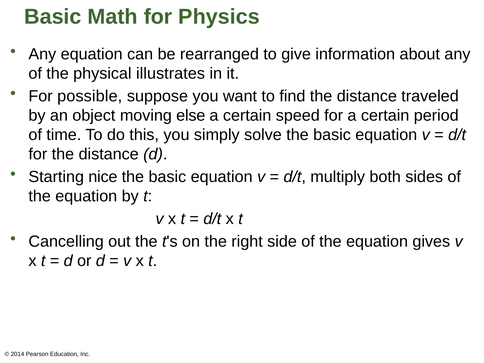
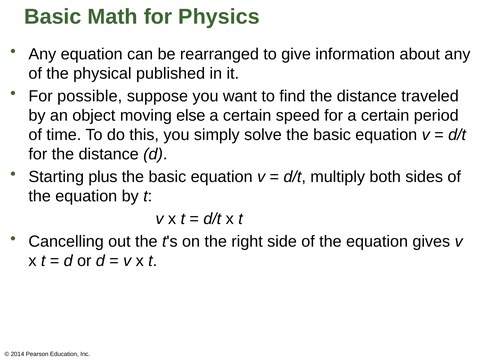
illustrates: illustrates -> published (171, 74)
nice: nice -> plus (103, 177)
